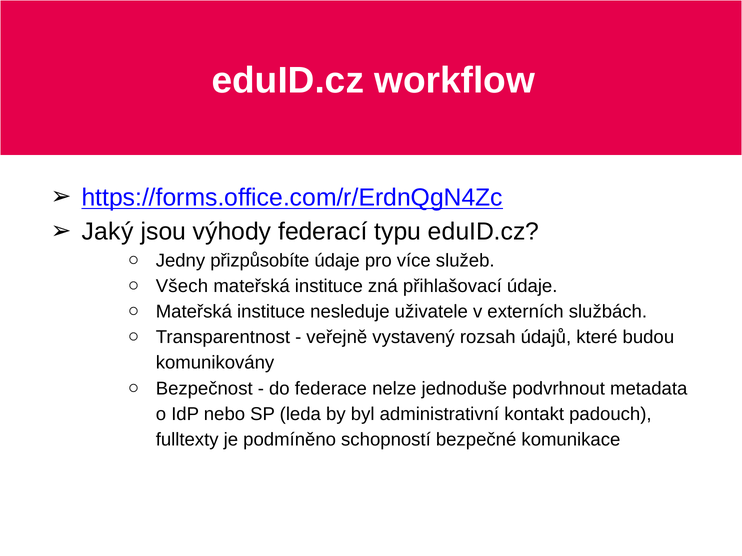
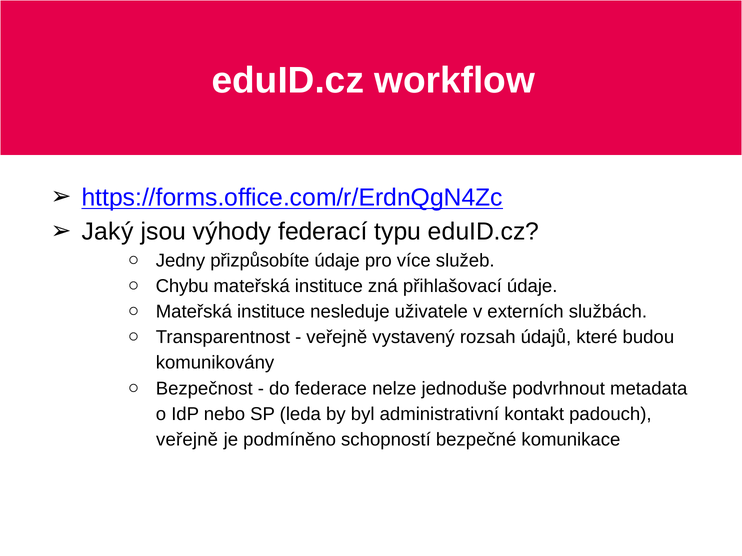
Všech: Všech -> Chybu (182, 286)
fulltexty: fulltexty -> veřejně (187, 440)
